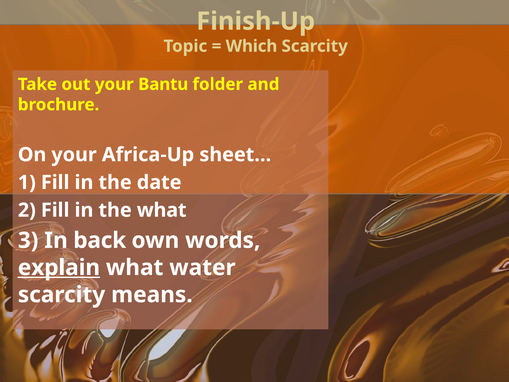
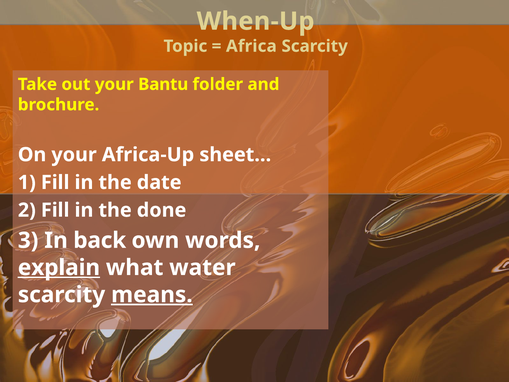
Finish-Up: Finish-Up -> When-Up (256, 21)
Which: Which -> Africa (251, 46)
the what: what -> done (162, 210)
means underline: none -> present (152, 295)
